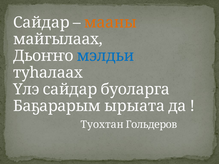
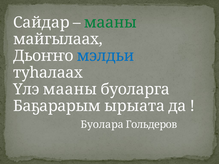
мааны colour: orange -> green (110, 22)
Үлэ сайдар: сайдар -> мааны (70, 89)
Туохтан: Туохтан -> Буолара (102, 125)
